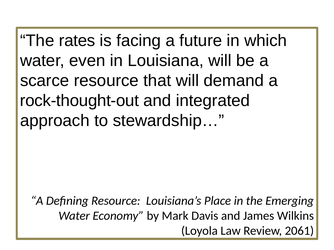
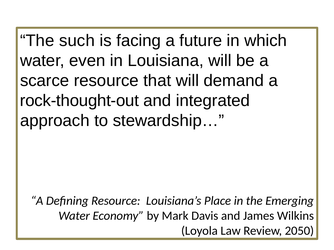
rates: rates -> such (77, 41)
2061: 2061 -> 2050 (299, 231)
